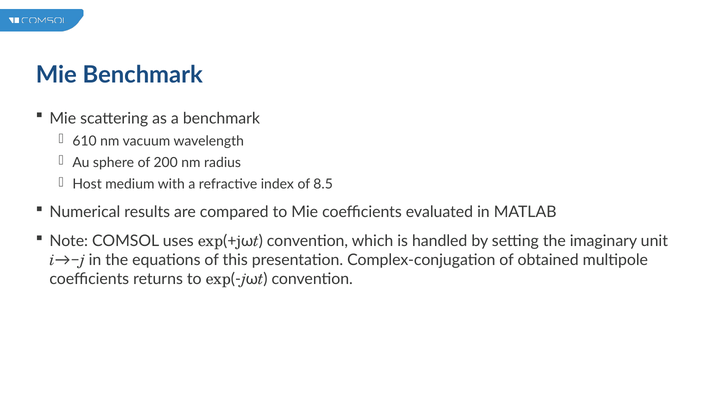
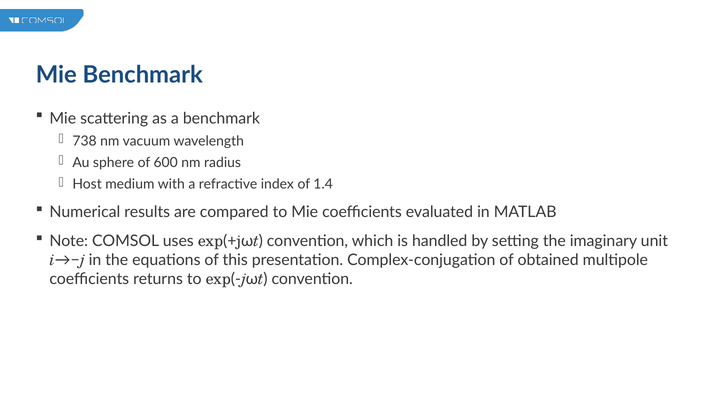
610: 610 -> 738 (85, 141)
200: 200 -> 600 (166, 163)
8.5: 8.5 -> 1.4 (323, 184)
